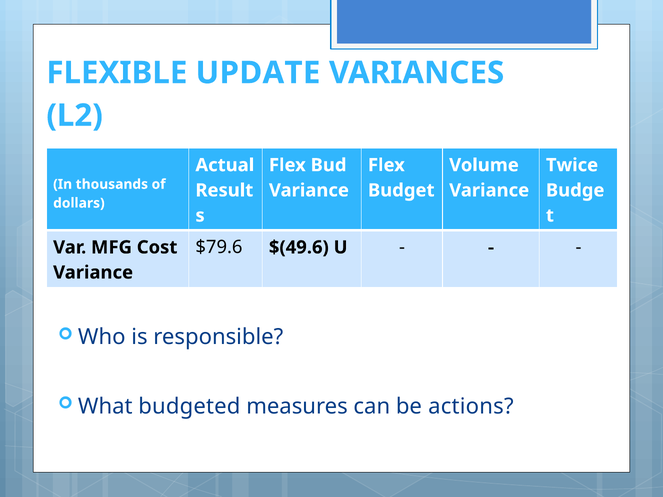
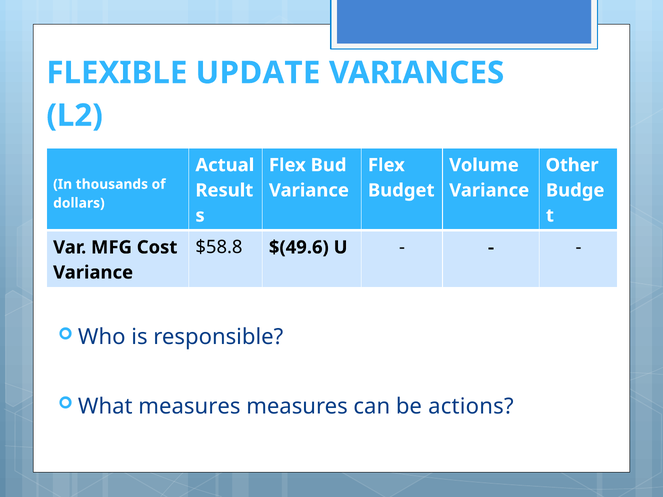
Twice: Twice -> Other (572, 165)
$79.6: $79.6 -> $58.8 (219, 247)
What budgeted: budgeted -> measures (189, 406)
